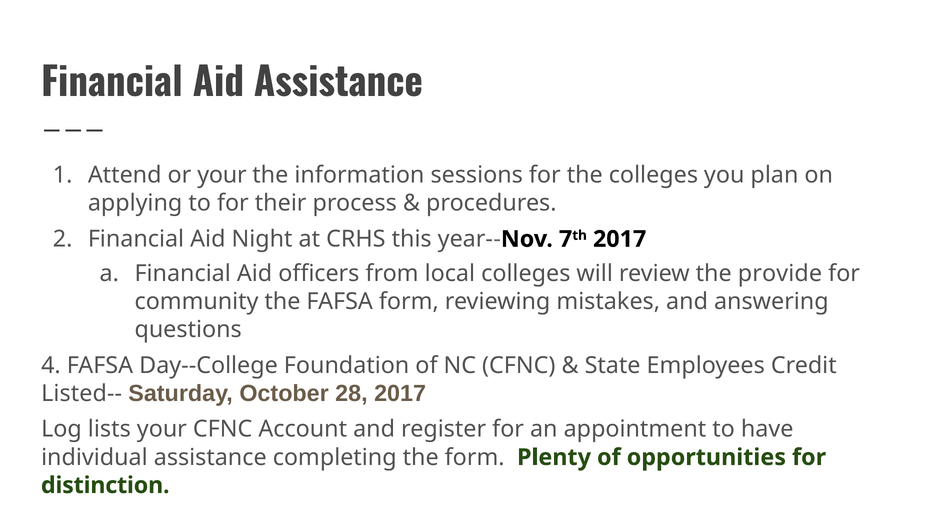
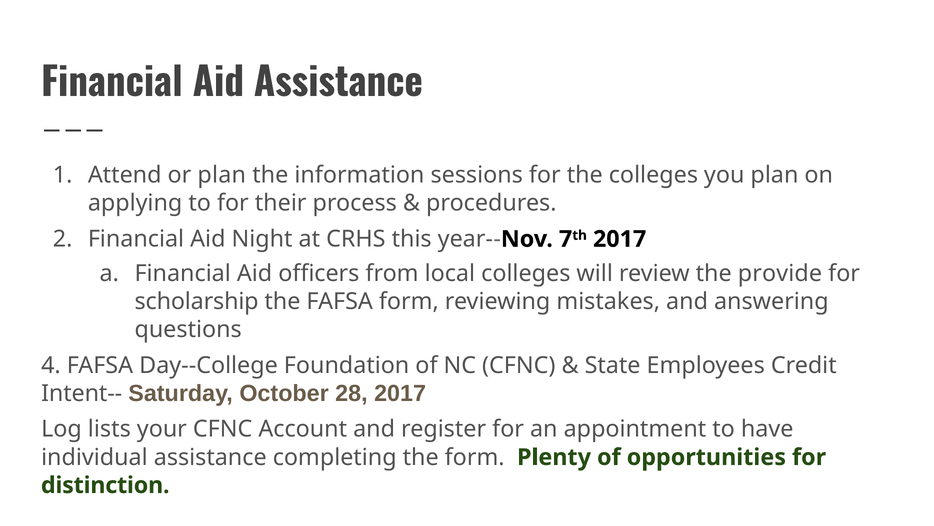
or your: your -> plan (222, 175)
community: community -> scholarship (197, 301)
Listed--: Listed-- -> Intent-- (82, 393)
